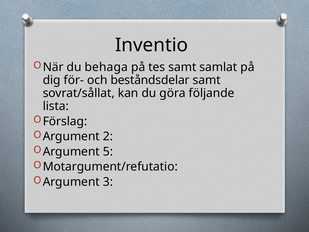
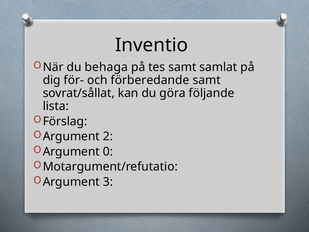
beståndsdelar: beståndsdelar -> förberedande (150, 80)
5: 5 -> 0 (108, 151)
